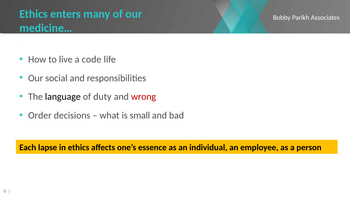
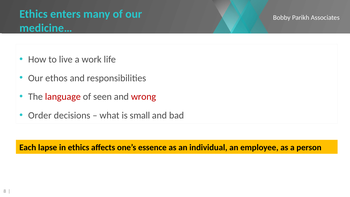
code: code -> work (92, 59)
social: social -> ethos (56, 78)
language colour: black -> red (63, 97)
duty: duty -> seen (102, 97)
